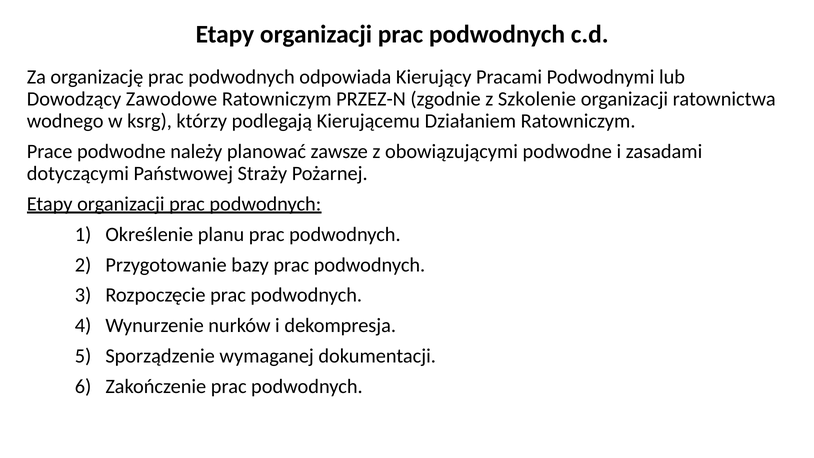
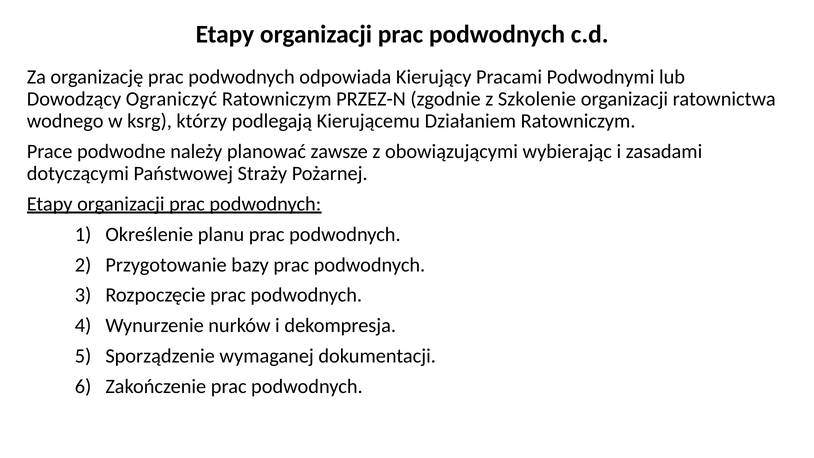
Zawodowe: Zawodowe -> Ograniczyć (171, 99)
obowiązującymi podwodne: podwodne -> wybierając (567, 151)
